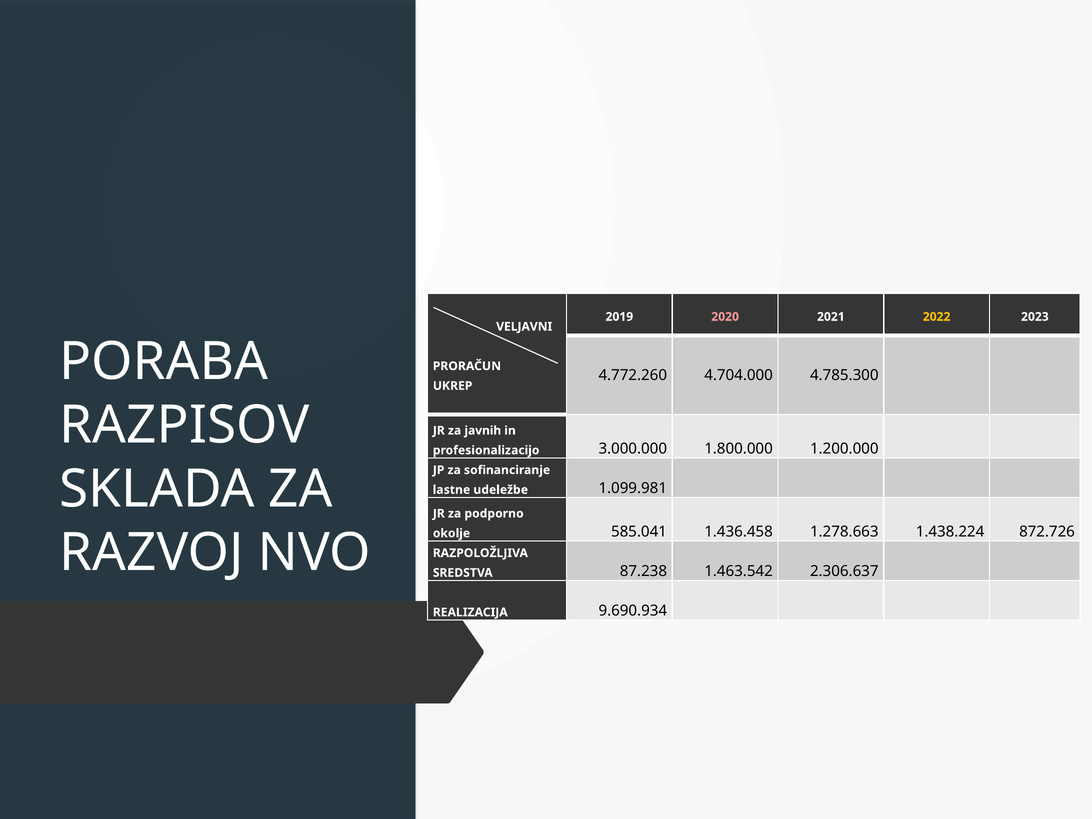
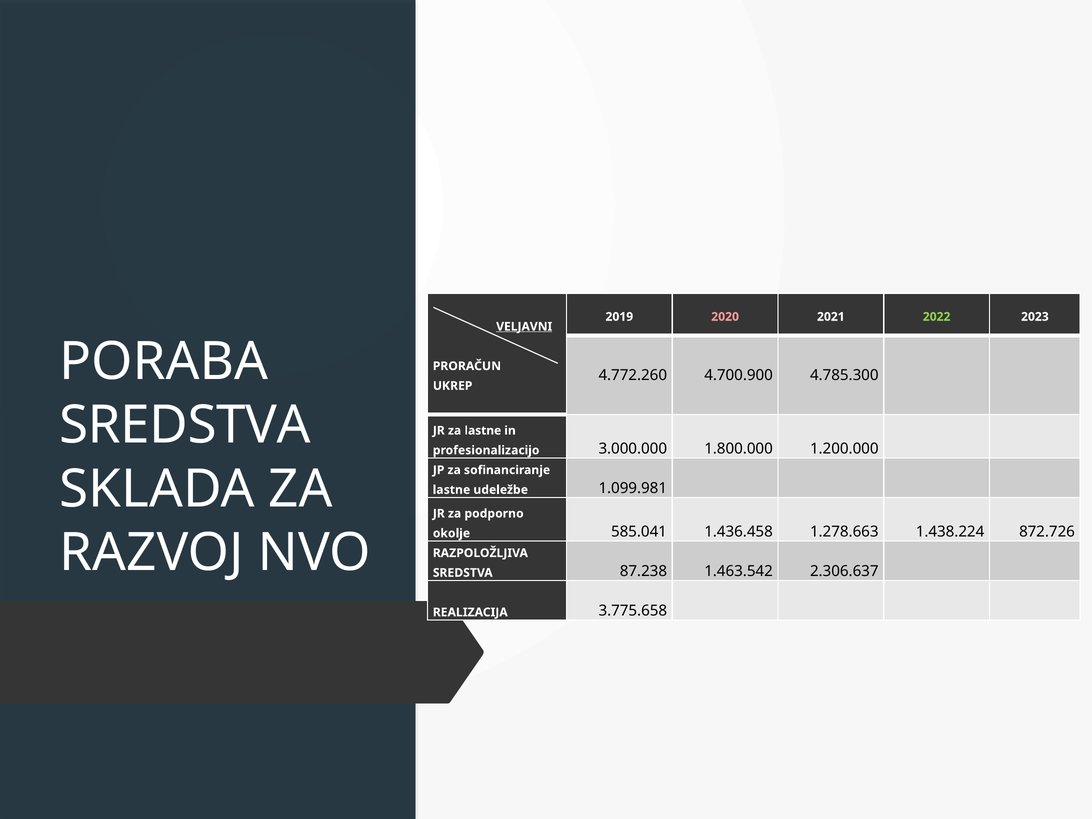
2022 colour: yellow -> light green (937, 317)
VELJAVNI underline: none -> present (524, 327)
4.704.000: 4.704.000 -> 4.700.900 (739, 375)
RAZPISOV: RAZPISOV -> SREDSTVA (185, 425)
za javnih: javnih -> lastne (483, 431)
9.690.934: 9.690.934 -> 3.775.658 (633, 611)
